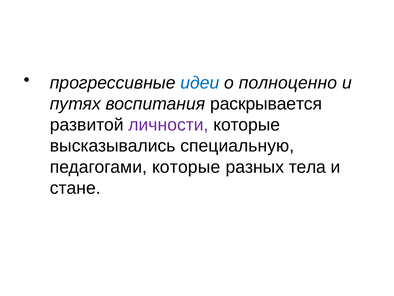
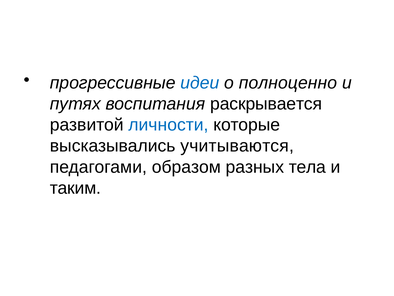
личности colour: purple -> blue (168, 125)
специальную: специальную -> учитываются (237, 146)
педагогами которые: которые -> образом (186, 167)
стане: стане -> таким (75, 188)
